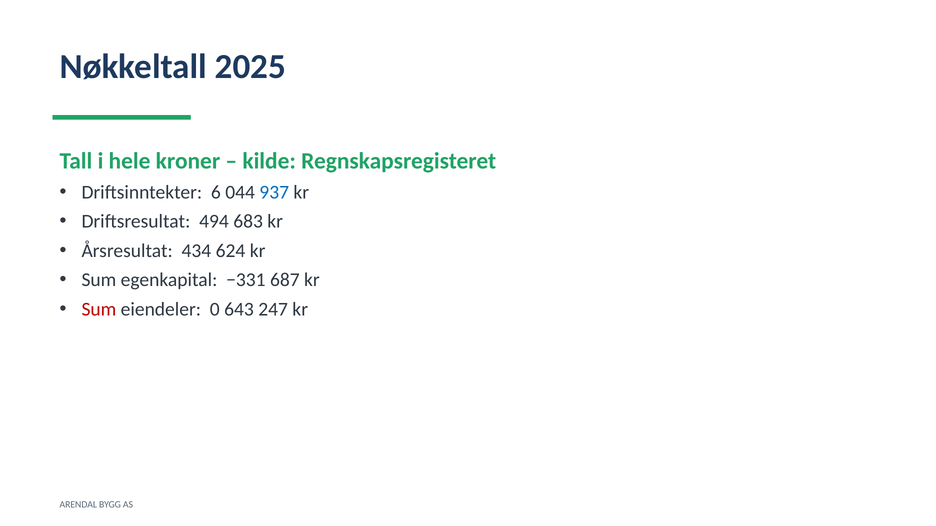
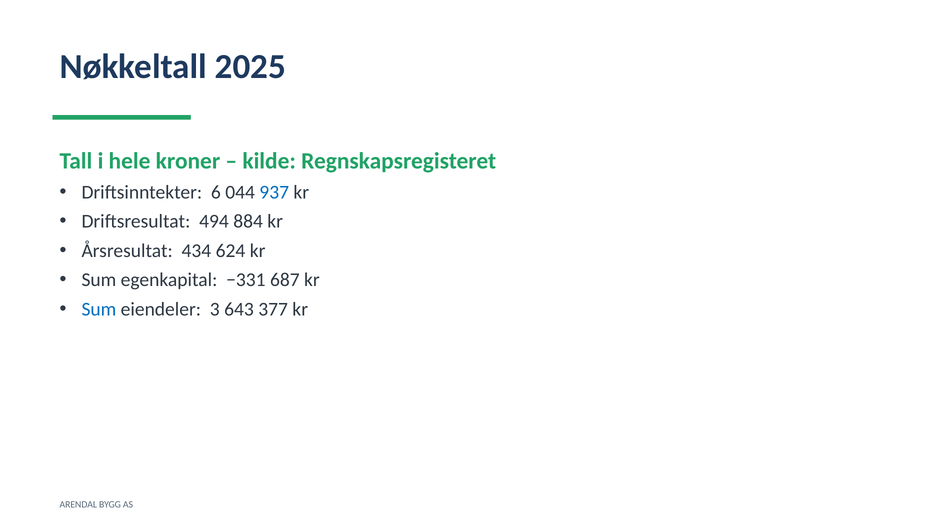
683: 683 -> 884 (248, 222)
Sum colour: red -> blue (99, 310)
0: 0 -> 3 (215, 310)
247: 247 -> 377 (273, 310)
